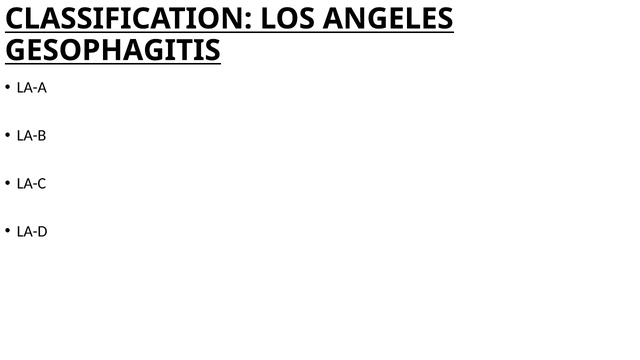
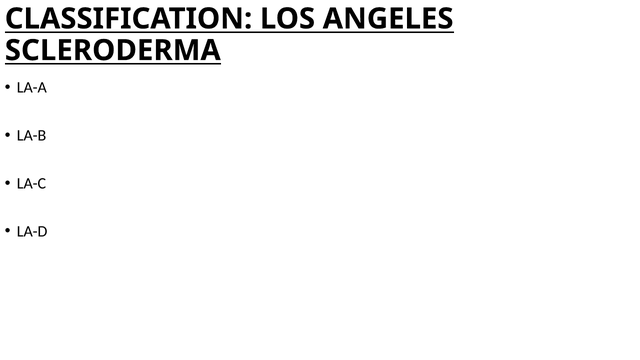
GESOPHAGITIS: GESOPHAGITIS -> SCLERODERMA (113, 50)
